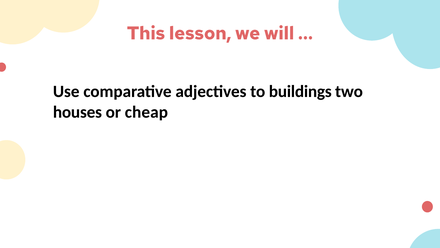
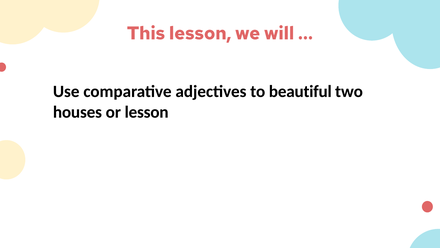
buildings: buildings -> beautiful (300, 91)
or cheap: cheap -> lesson (147, 112)
